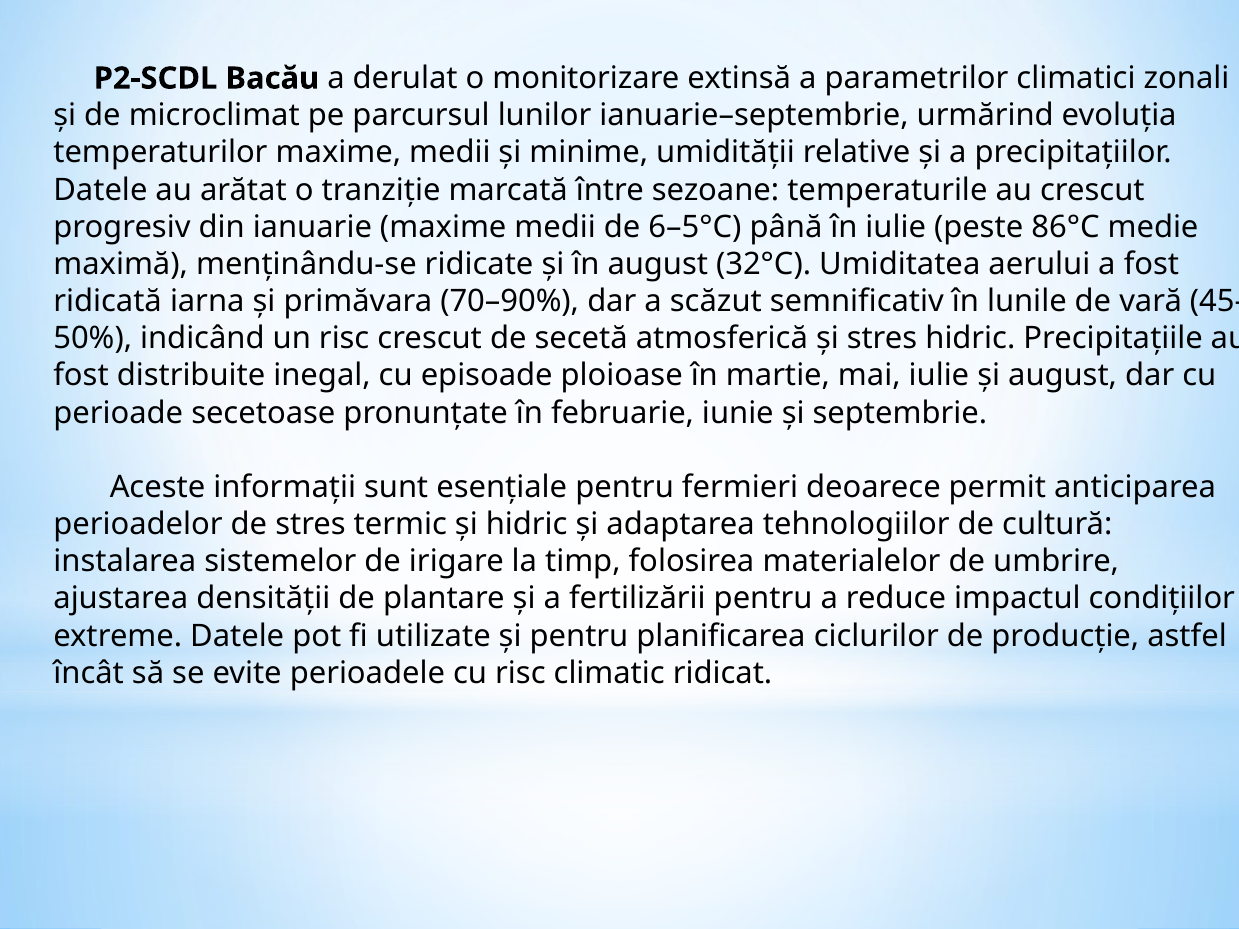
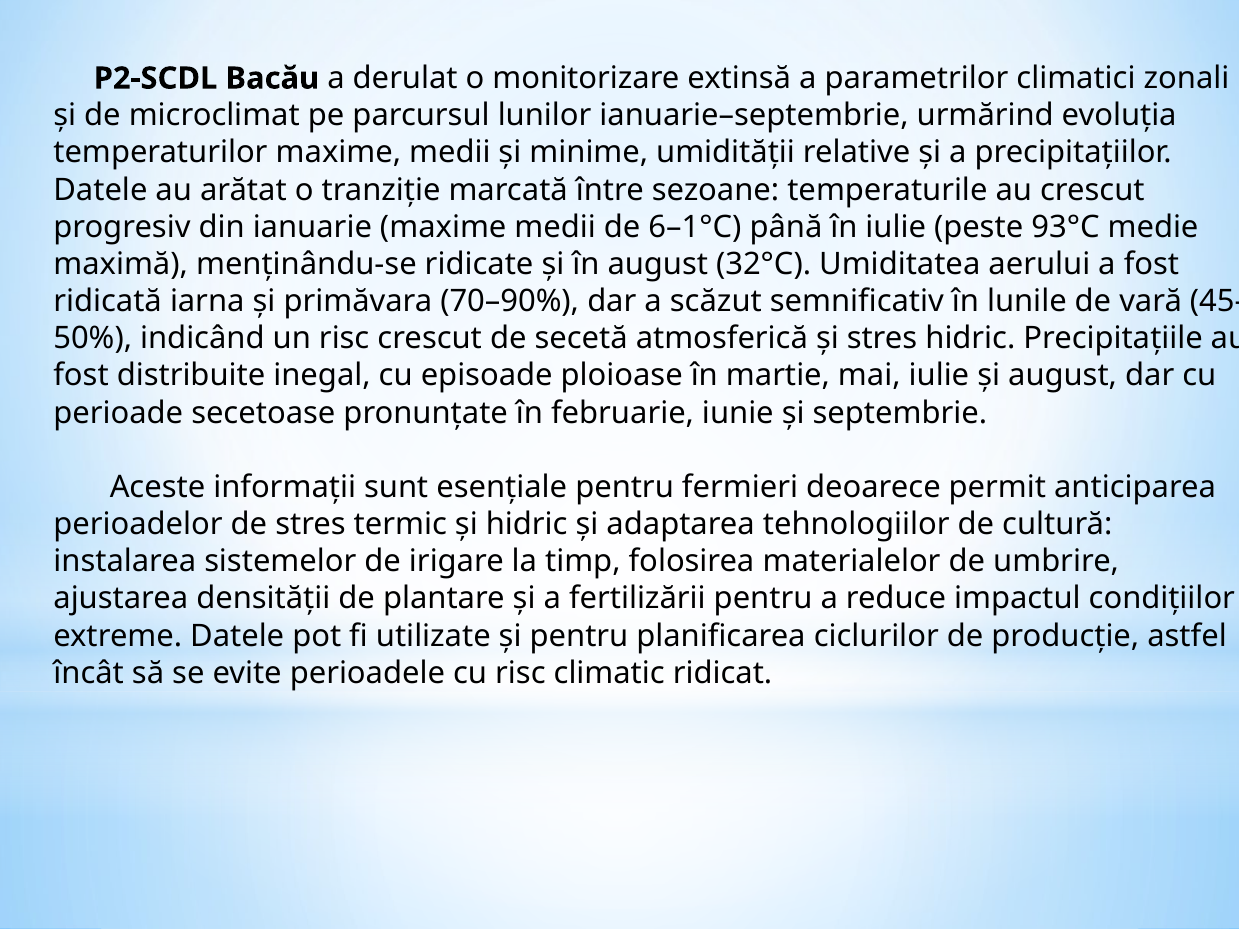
6–5°C: 6–5°C -> 6–1°C (695, 227)
86°C: 86°C -> 93°C (1065, 227)
